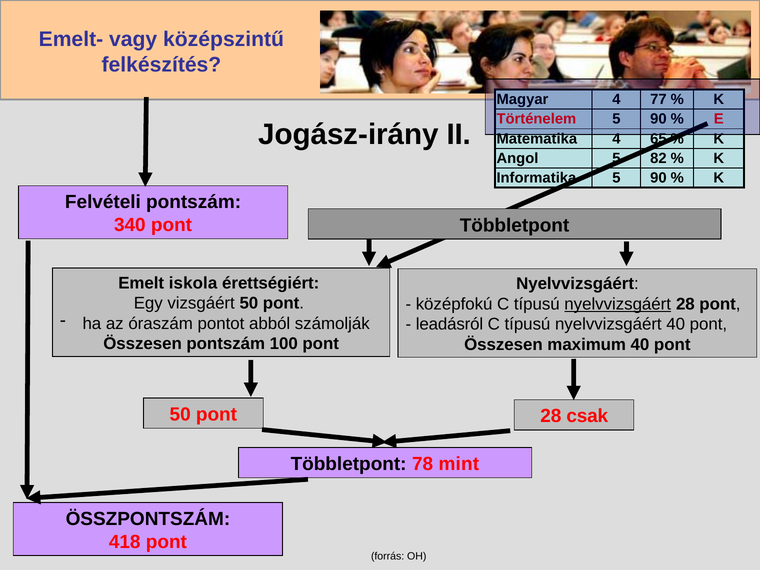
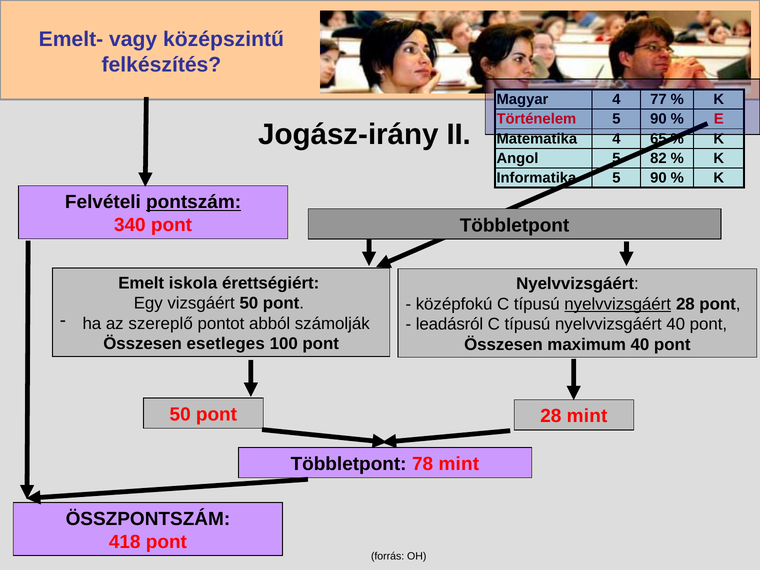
pontszám underline: none -> present (194, 202)
óraszám: óraszám -> szereplő (161, 324)
Összesen pontszám: pontszám -> esetleges (226, 344)
28 csak: csak -> mint (587, 416)
